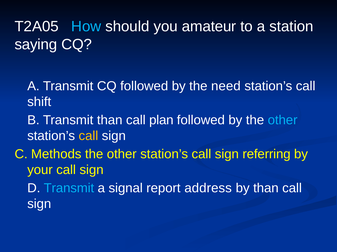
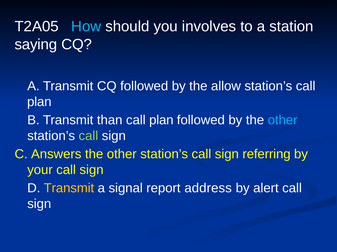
amateur: amateur -> involves (209, 27)
need: need -> allow (226, 86)
shift: shift -> plan (39, 102)
call colour: yellow -> light green (88, 136)
Methods: Methods -> Answers (56, 154)
Transmit colour: light blue -> yellow (69, 189)
by than: than -> alert (266, 189)
